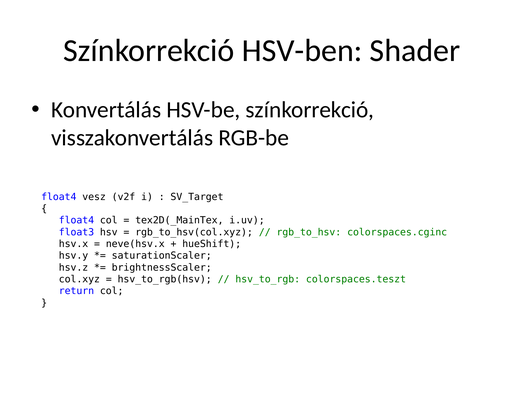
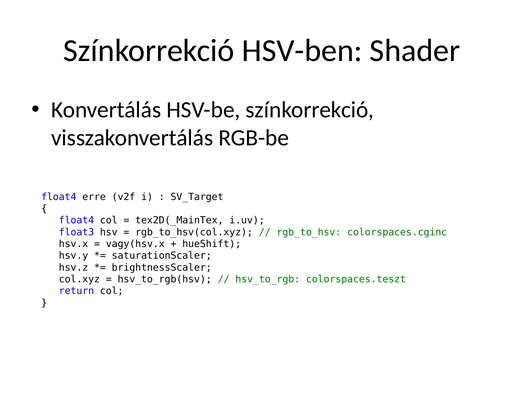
vesz: vesz -> erre (94, 197)
neve(hsv.x: neve(hsv.x -> vagy(hsv.x (135, 244)
